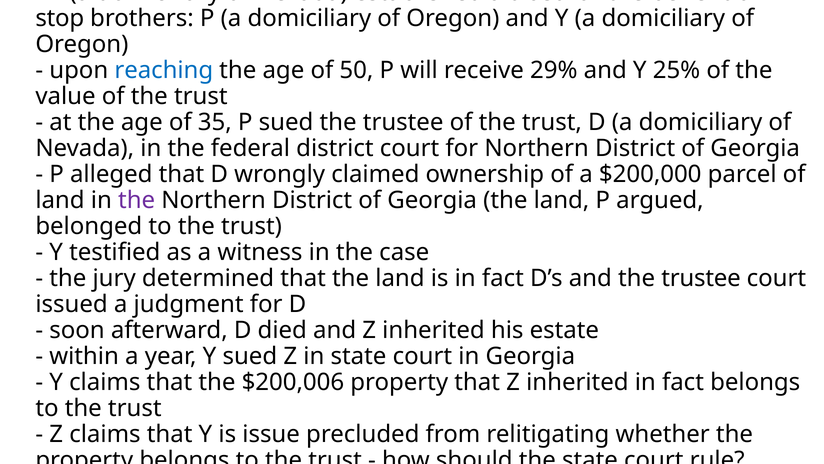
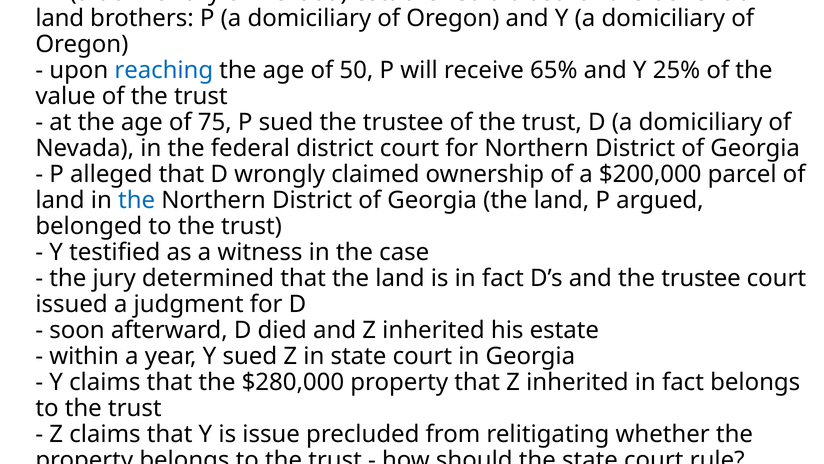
stop: stop -> land (60, 18)
29%: 29% -> 65% (554, 70)
35: 35 -> 75 (215, 122)
the colour: purple -> blue (137, 200)
$200,006: $200,006 -> $280,000 (293, 382)
